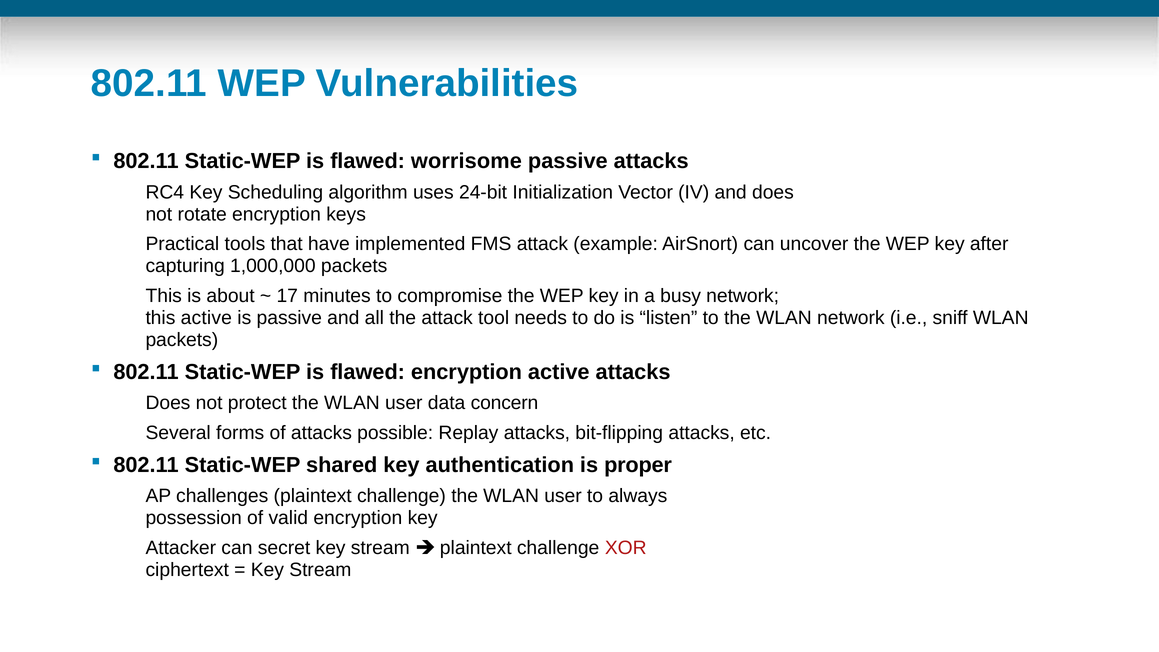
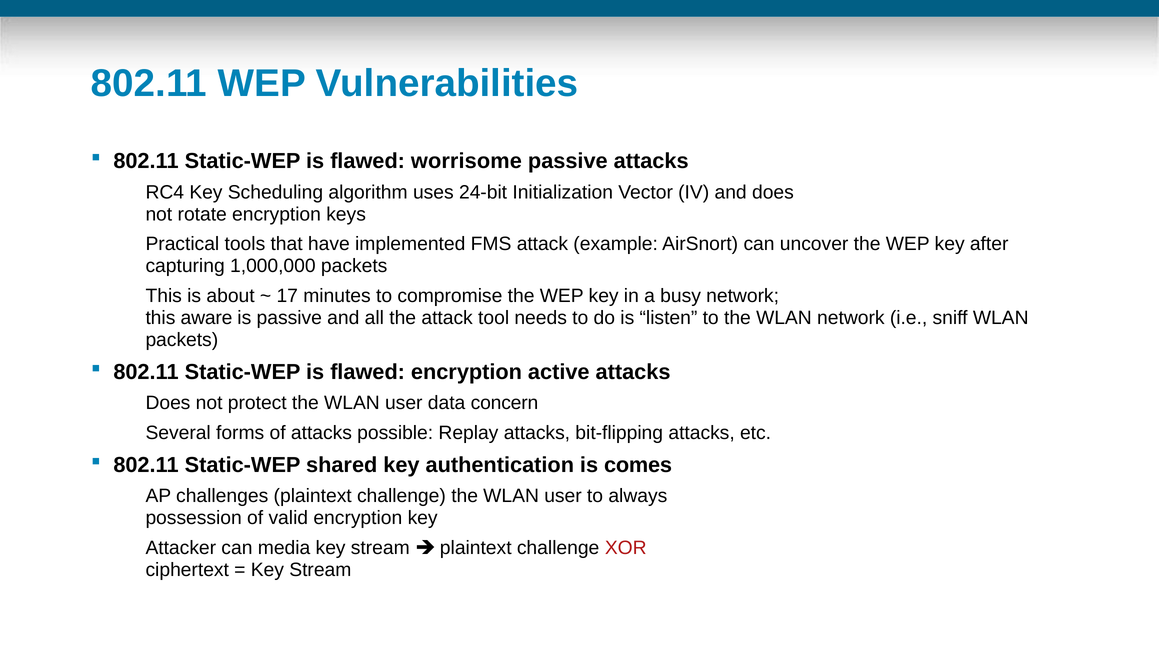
this active: active -> aware (206, 318)
proper: proper -> comes (638, 465)
secret: secret -> media (284, 548)
